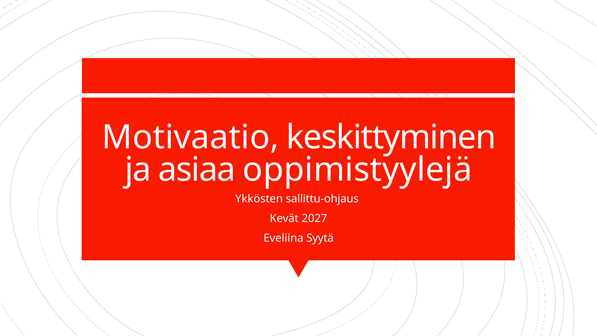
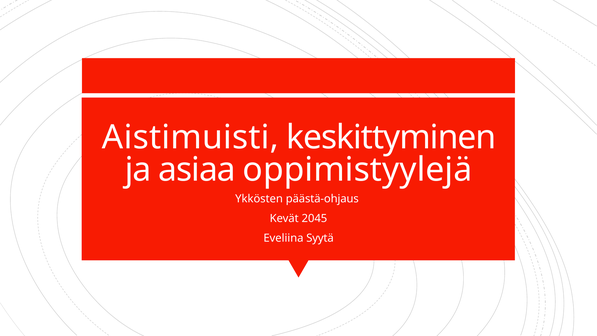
Motivaatio: Motivaatio -> Aistimuisti (190, 137)
sallittu-ohjaus: sallittu-ohjaus -> päästä-ohjaus (322, 199)
2027: 2027 -> 2045 (314, 218)
